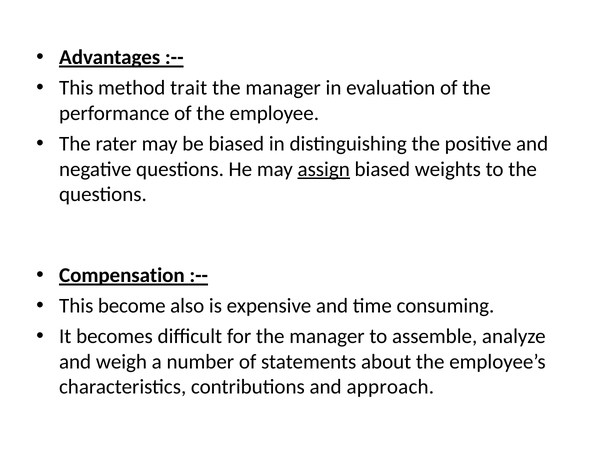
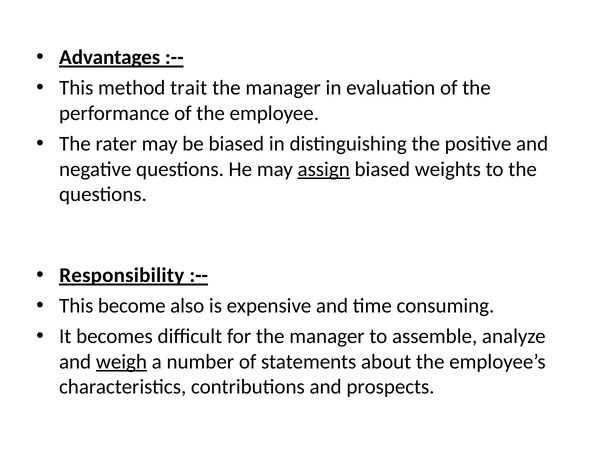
Compensation: Compensation -> Responsibility (122, 276)
weigh underline: none -> present (121, 362)
approach: approach -> prospects (390, 387)
